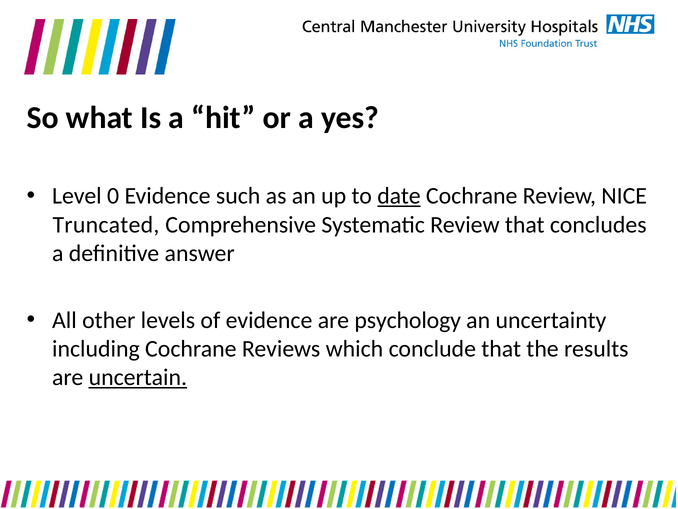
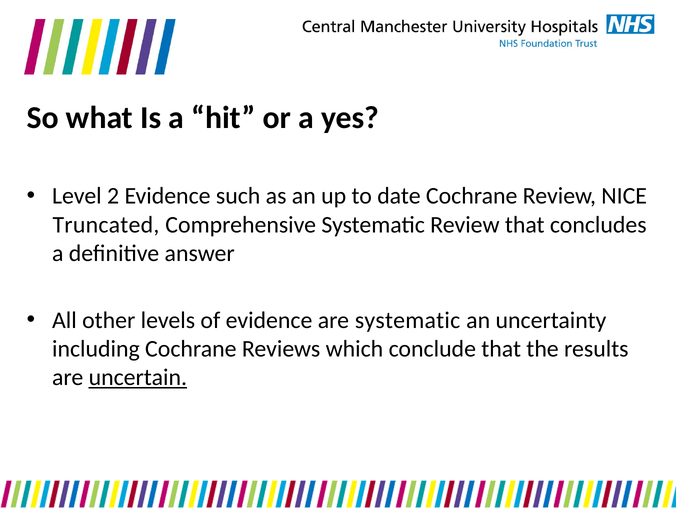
0: 0 -> 2 (113, 196)
date underline: present -> none (399, 196)
are psychology: psychology -> systematic (408, 320)
